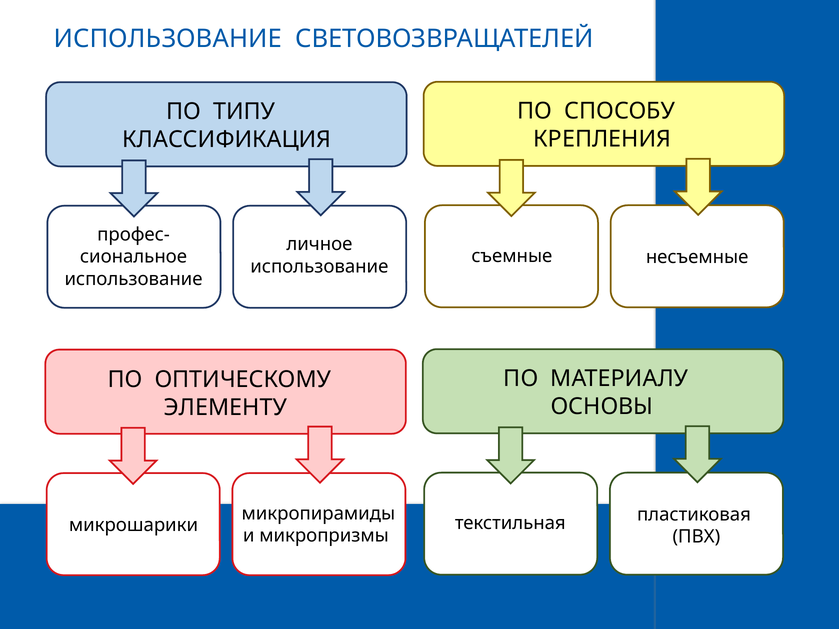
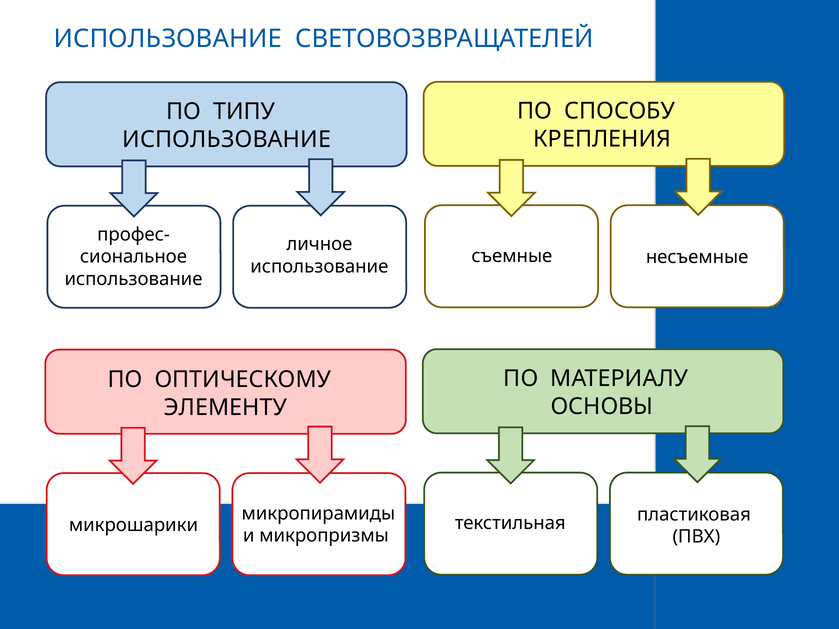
КЛАССИФИКАЦИЯ: КЛАССИФИКАЦИЯ -> ИСПОЛЬЗОВАНИЕ (227, 139)
